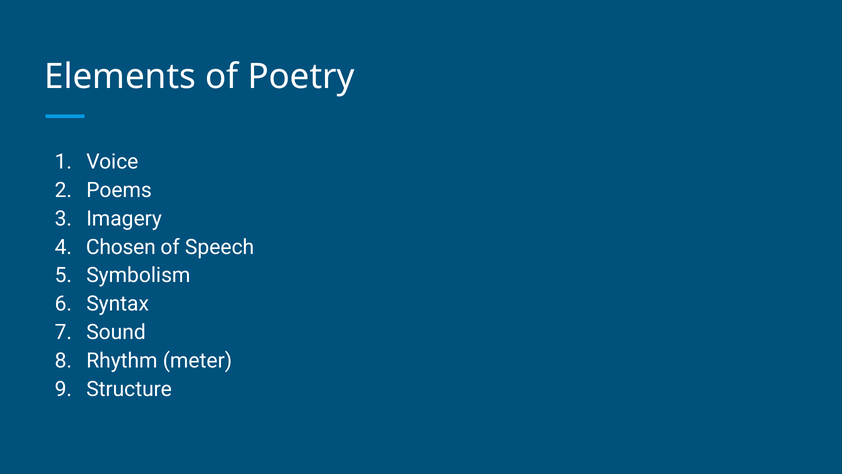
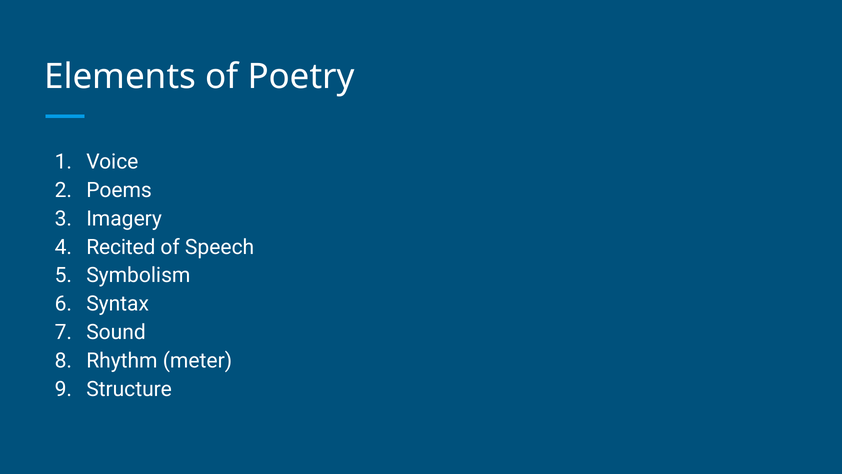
Chosen: Chosen -> Recited (121, 247)
